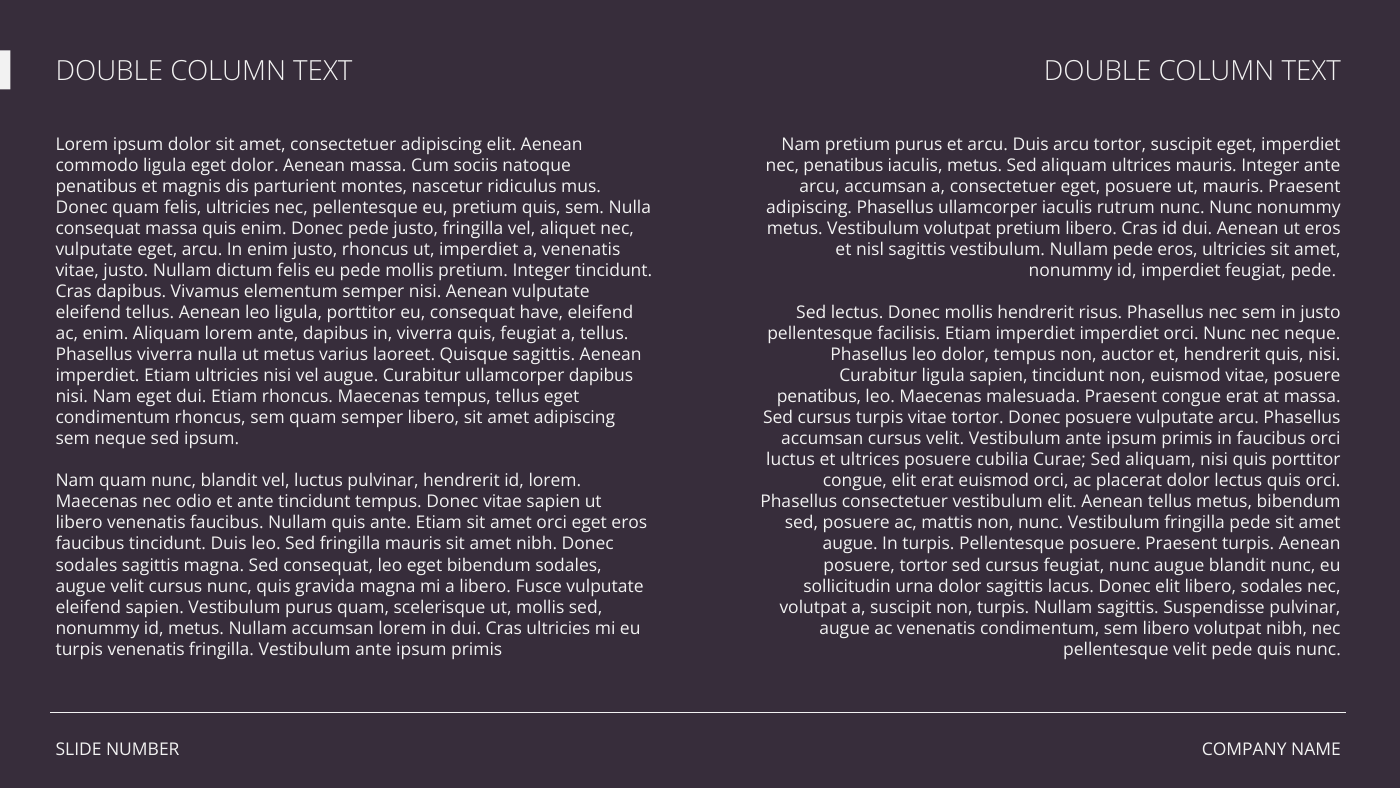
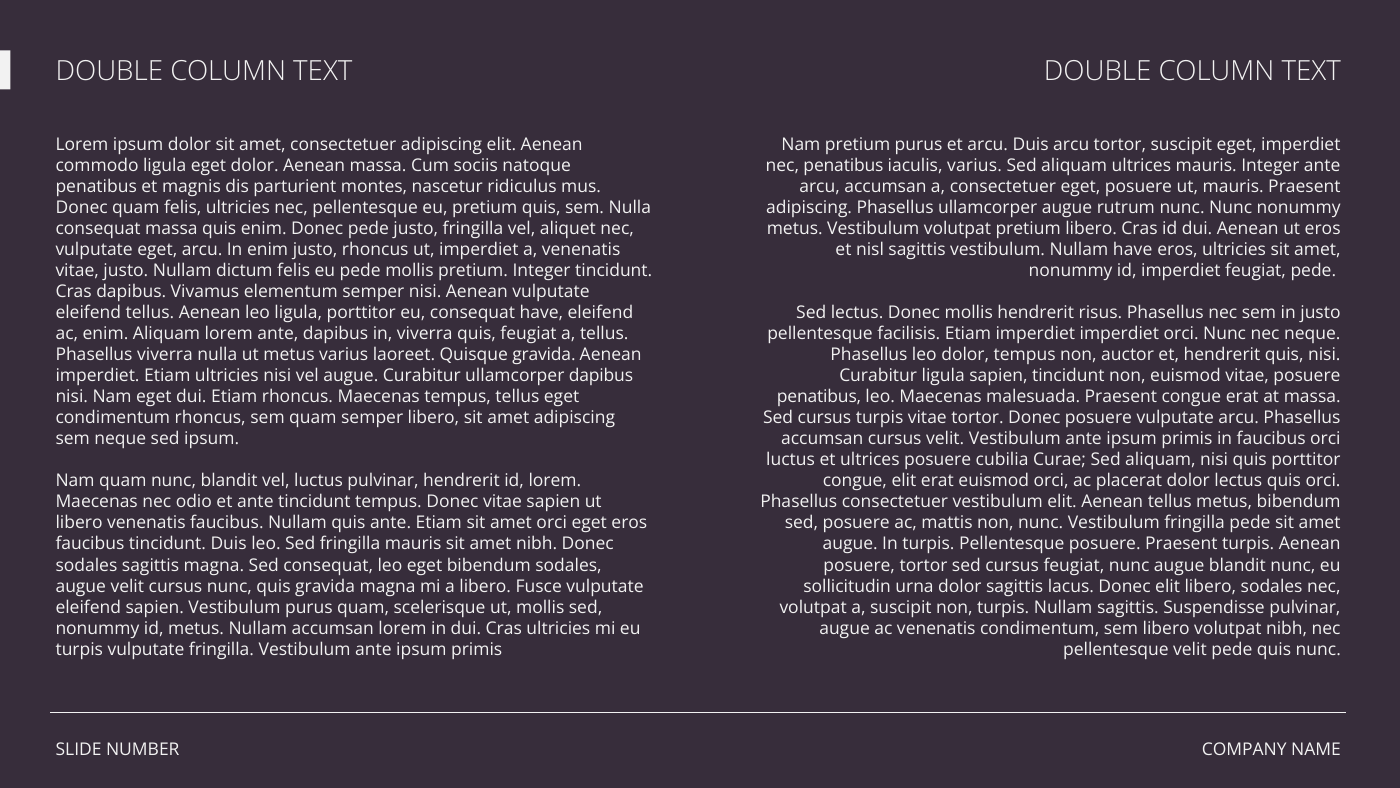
iaculis metus: metus -> varius (974, 166)
ullamcorper iaculis: iaculis -> augue (1067, 208)
Nullam pede: pede -> have (1133, 250)
Quisque sagittis: sagittis -> gravida (544, 355)
turpis venenatis: venenatis -> vulputate (146, 649)
